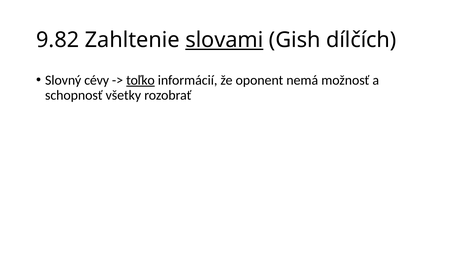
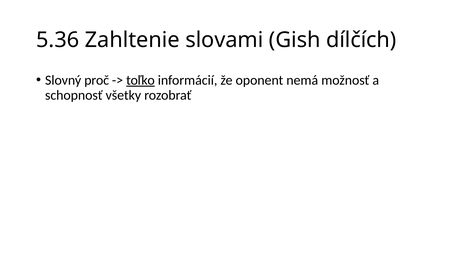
9.82: 9.82 -> 5.36 (58, 40)
slovami underline: present -> none (224, 40)
cévy: cévy -> proč (97, 80)
